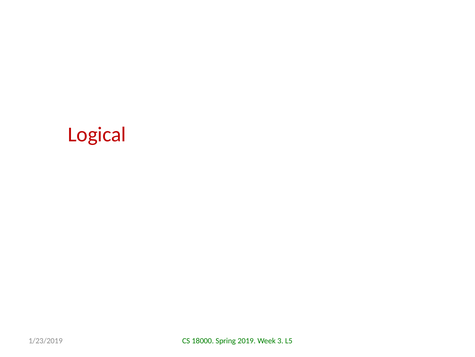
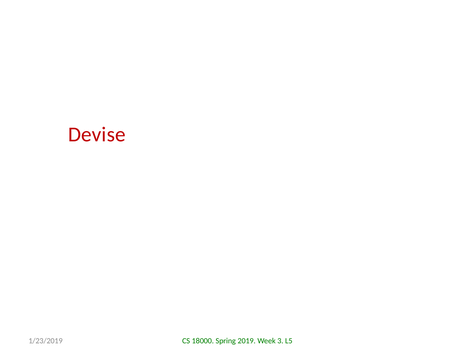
Logical: Logical -> Devise (97, 134)
